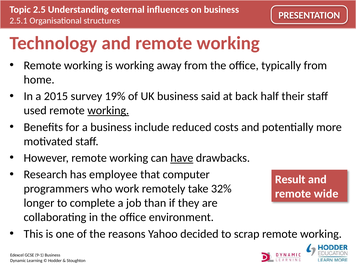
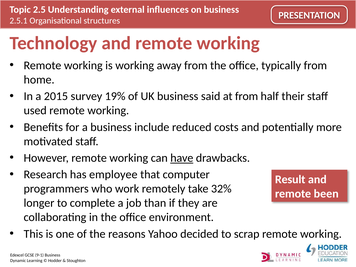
at back: back -> from (247, 96)
working underline: present -> none (108, 111)
wide: wide -> been (326, 194)
